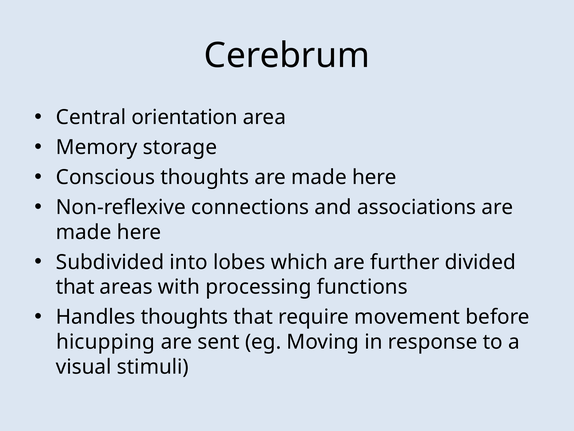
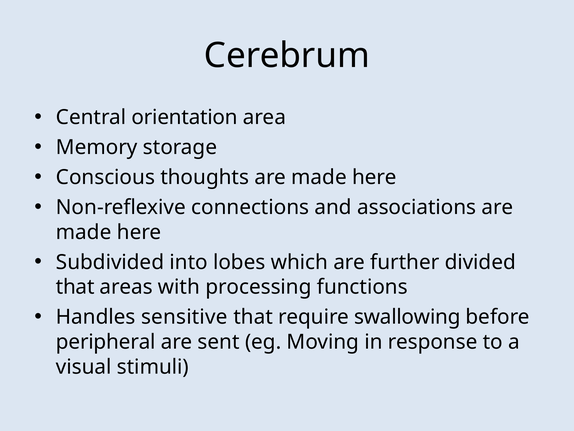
Handles thoughts: thoughts -> sensitive (184, 317)
movement: movement -> swallowing (407, 317)
hicupping: hicupping -> peripheral (106, 342)
